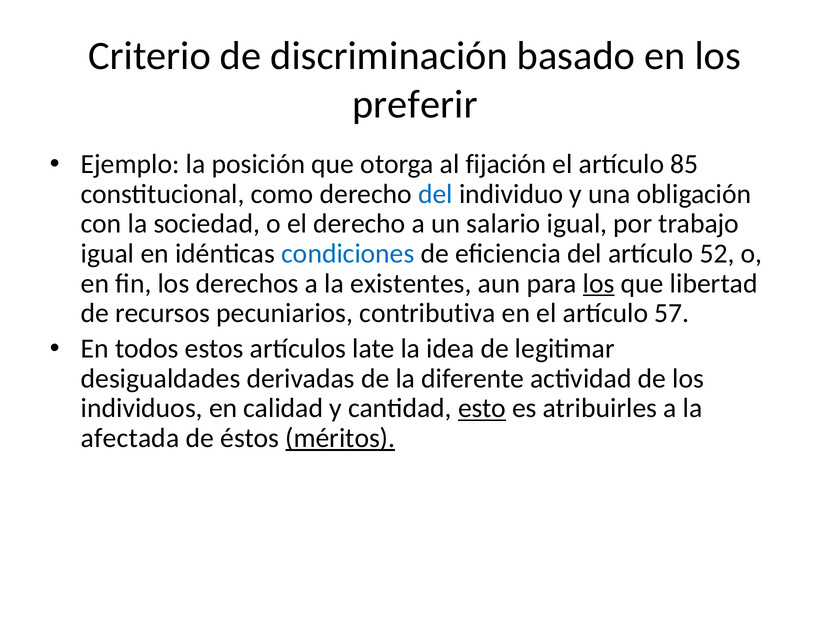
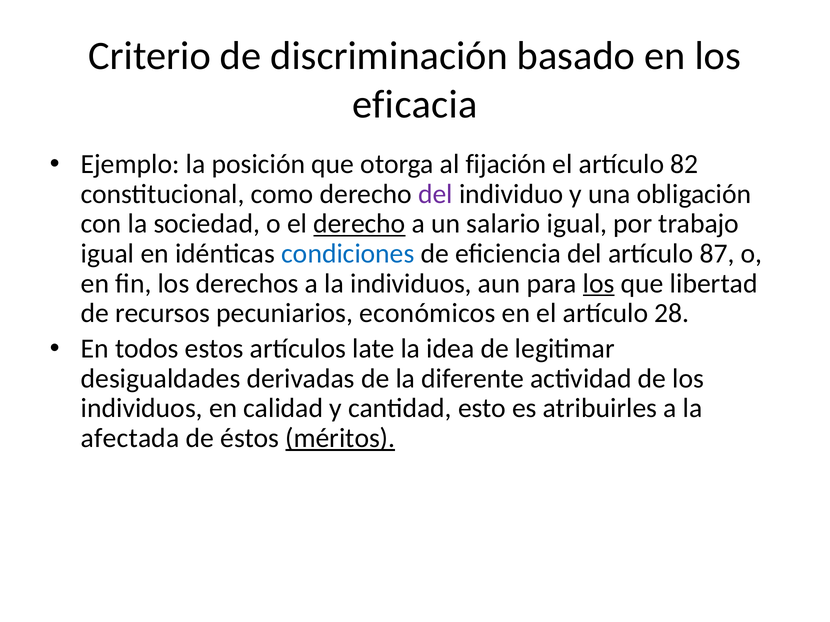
preferir: preferir -> eficacia (415, 105)
85: 85 -> 82 (684, 164)
del colour: blue -> purple (436, 194)
derecho underline: none -> present (359, 224)
52: 52 -> 87 (717, 254)
la existentes: existentes -> individuos (411, 284)
contributiva: contributiva -> económicos (427, 314)
57: 57 -> 28 (672, 314)
esto underline: present -> none (482, 409)
